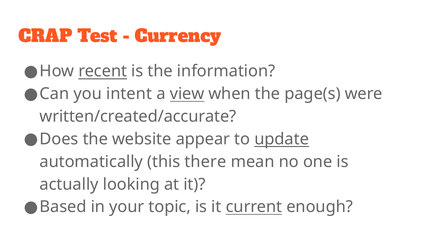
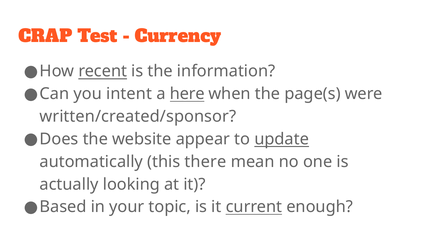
view: view -> here (187, 94)
written/created/accurate: written/created/accurate -> written/created/sponsor (138, 116)
